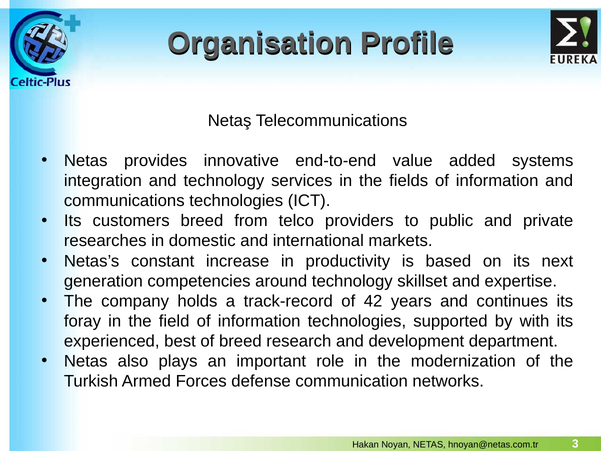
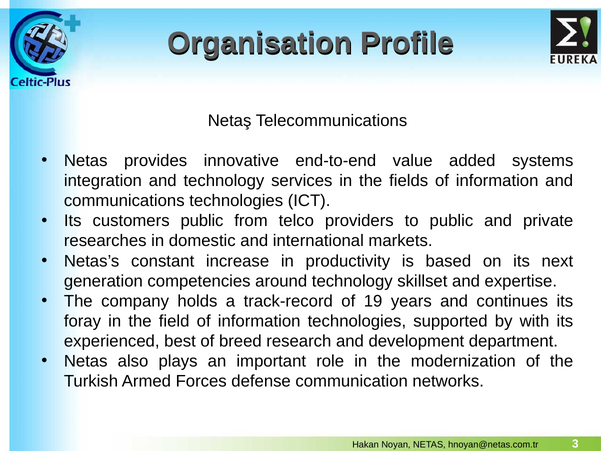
customers breed: breed -> public (202, 221)
42: 42 -> 19 (373, 301)
